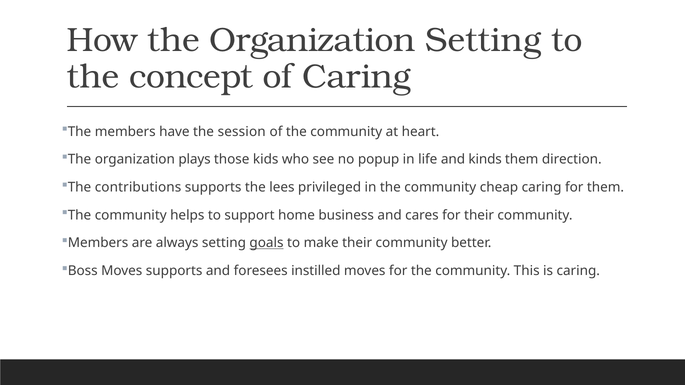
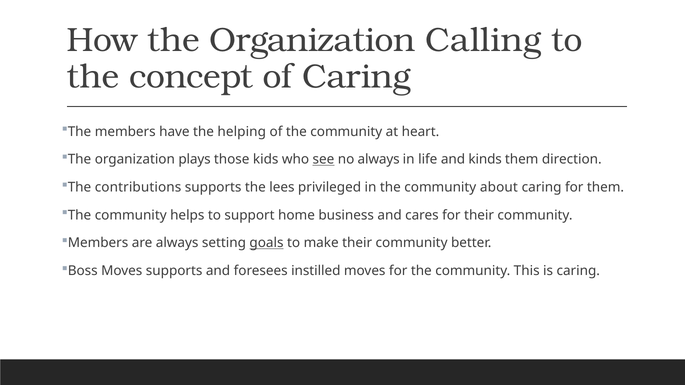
Organization Setting: Setting -> Calling (483, 40)
session: session -> helping (242, 132)
see underline: none -> present (323, 160)
no popup: popup -> always (379, 160)
cheap: cheap -> about (499, 187)
